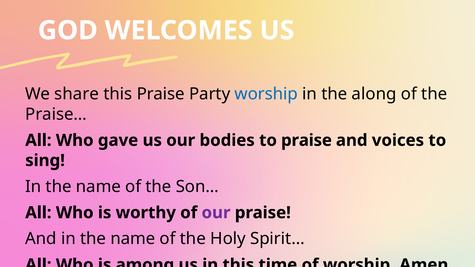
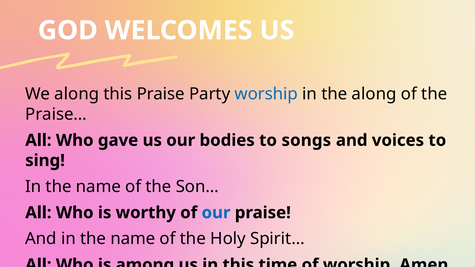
We share: share -> along (77, 94)
to praise: praise -> songs (306, 140)
our colour: purple -> blue (216, 213)
